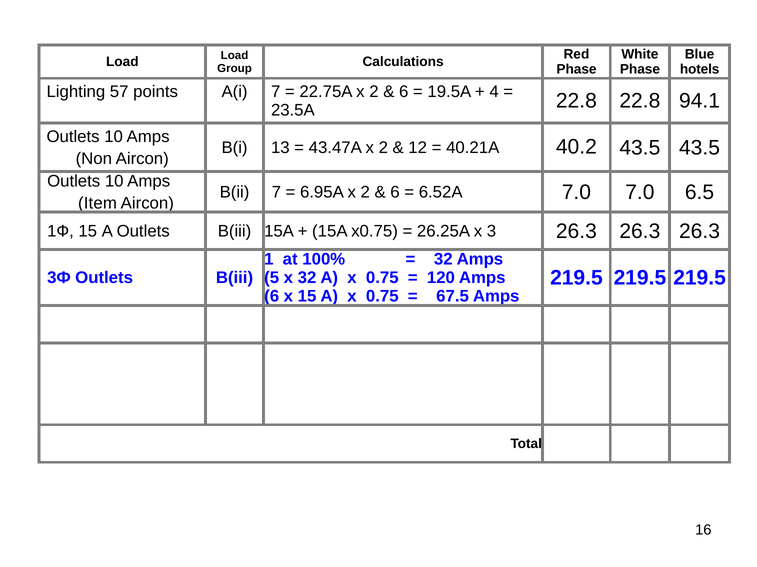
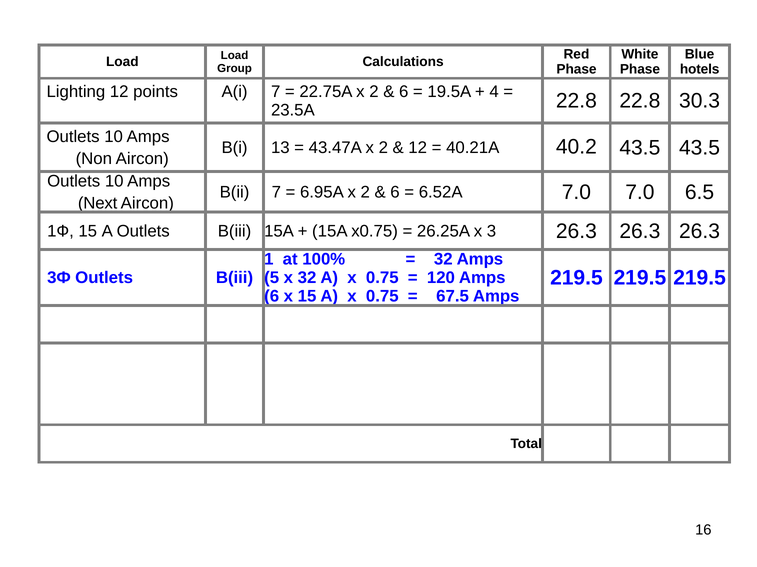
Lighting 57: 57 -> 12 (119, 92)
94.1: 94.1 -> 30.3 (700, 101)
Item: Item -> Next (98, 203)
